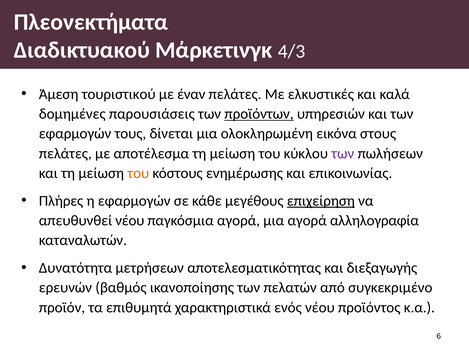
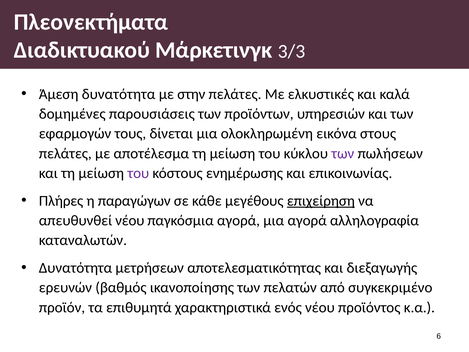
4/3: 4/3 -> 3/3 (292, 51)
Άμεση τουριστικού: τουριστικού -> δυνατότητα (119, 94)
έναν: έναν -> στην (191, 94)
προϊόντων underline: present -> none (259, 114)
του colour: orange -> purple (138, 173)
η εφαρμογών: εφαρμογών -> παραγώγων (134, 201)
